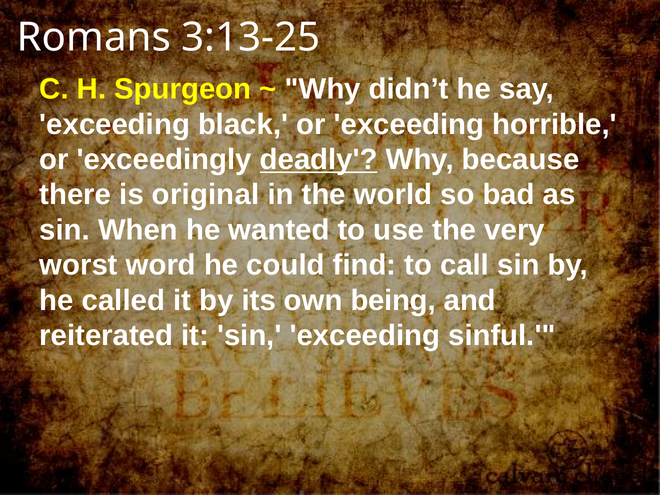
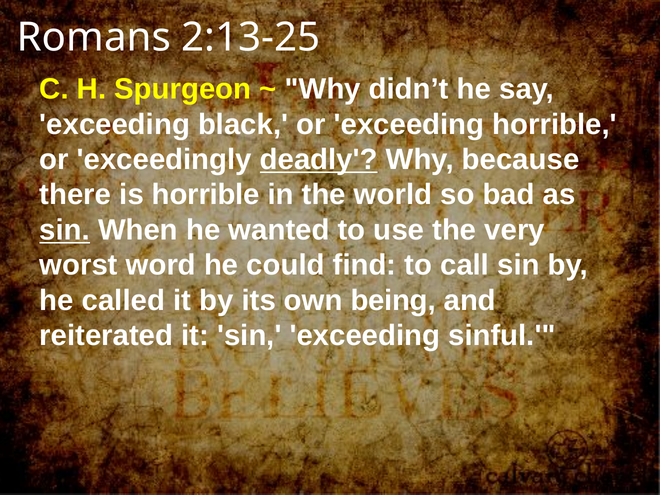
3:13-25: 3:13-25 -> 2:13-25 (251, 37)
is original: original -> horrible (206, 195)
sin underline: none -> present (65, 230)
